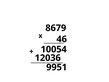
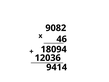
8679: 8679 -> 9082 (56, 28)
10054: 10054 -> 18094 (54, 49)
9951: 9951 -> 9414 (57, 67)
